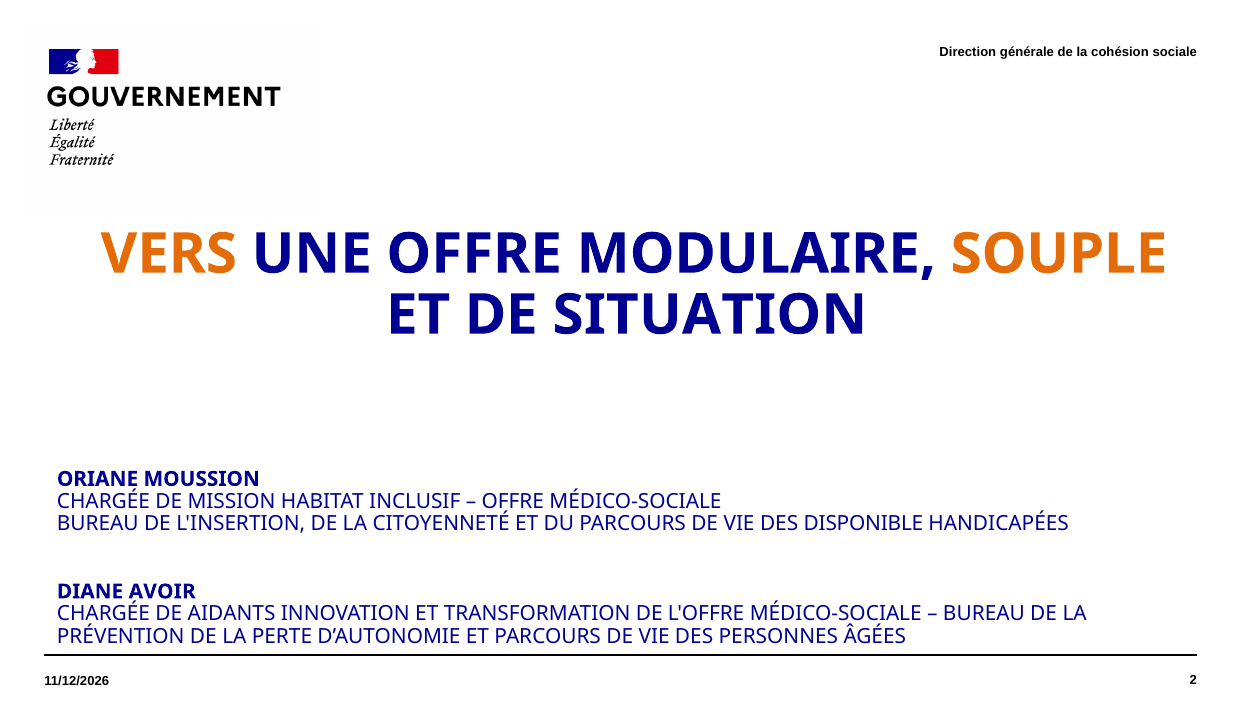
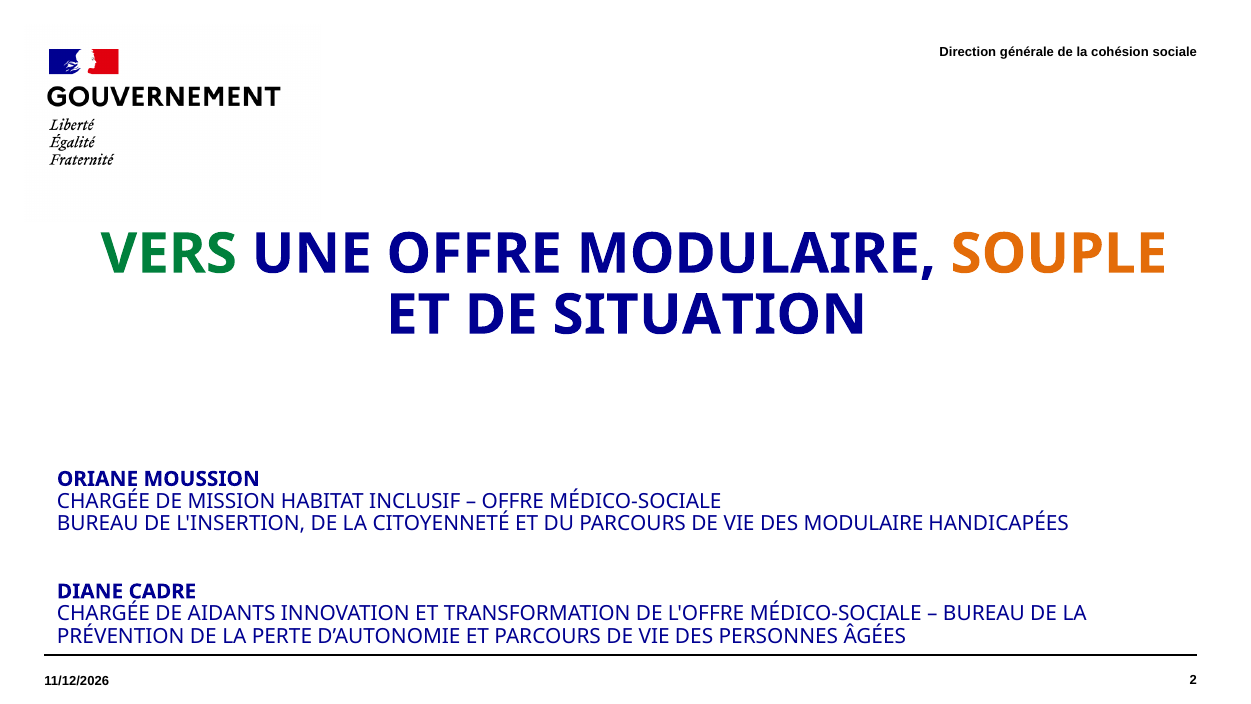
VERS colour: orange -> green (169, 254)
DES DISPONIBLE: DISPONIBLE -> MODULAIRE (863, 524)
AVOIR: AVOIR -> CADRE (162, 591)
